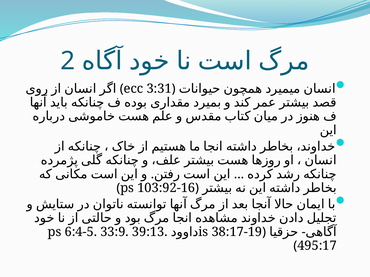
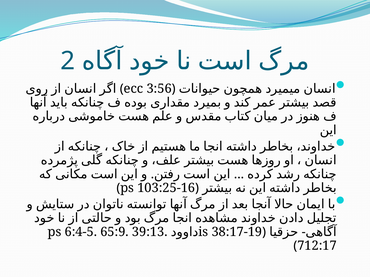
3:31: 3:31 -> 3:56 (159, 89)
103:92-16: 103:92-16 -> 103:25-16 (166, 188)
33:9: 33:9 -> 65:9 (115, 232)
495:17: 495:17 -> 712:17 (317, 246)
